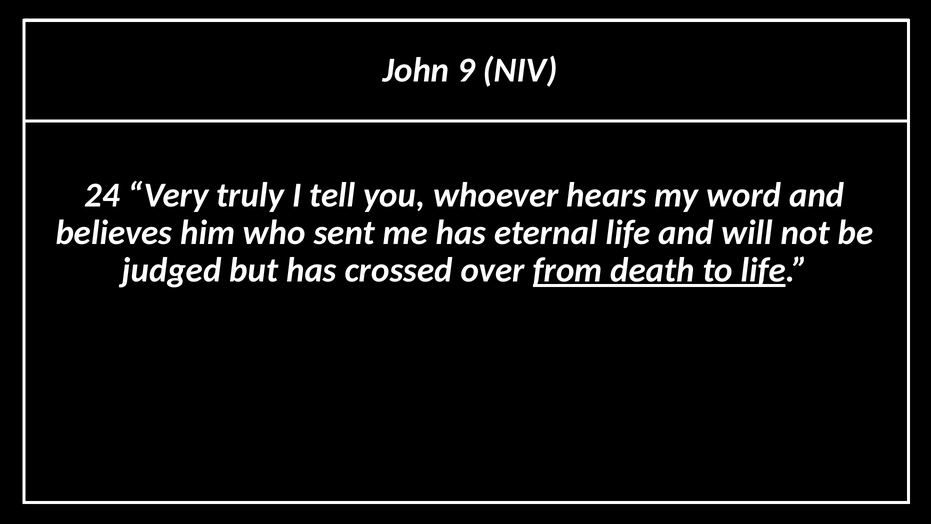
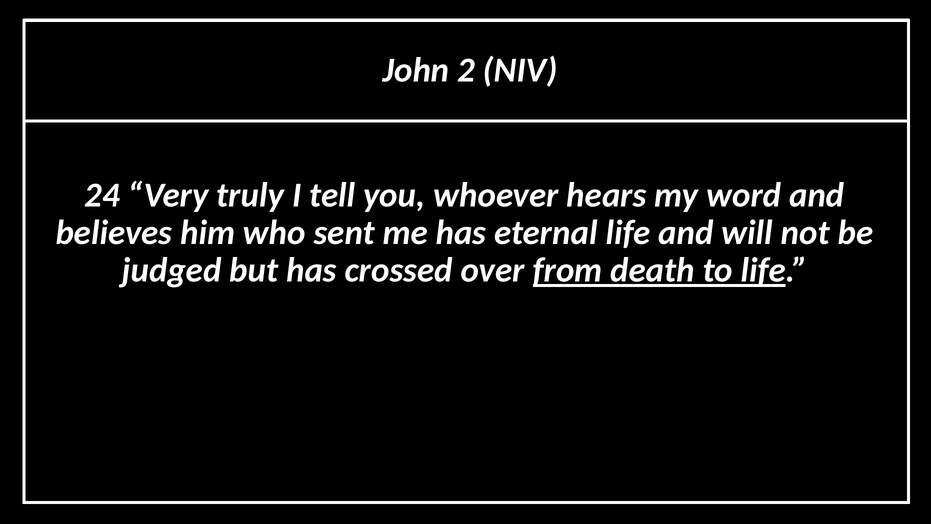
9: 9 -> 2 (466, 70)
